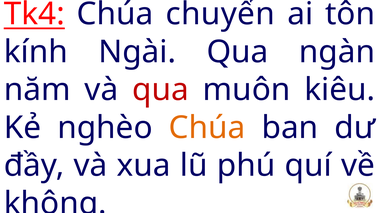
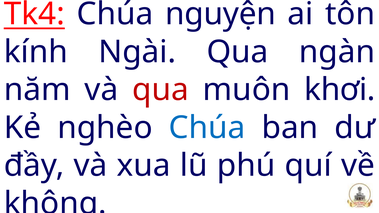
chuyển: chuyển -> nguyện (220, 14)
kiêu: kiêu -> khơi (340, 90)
Chúa colour: orange -> blue (207, 128)
